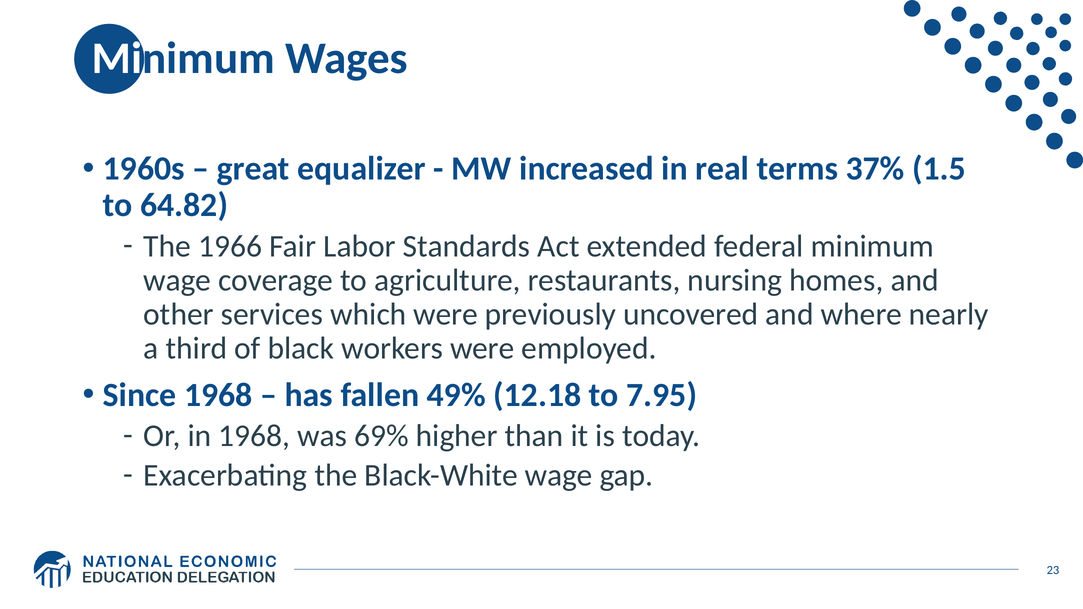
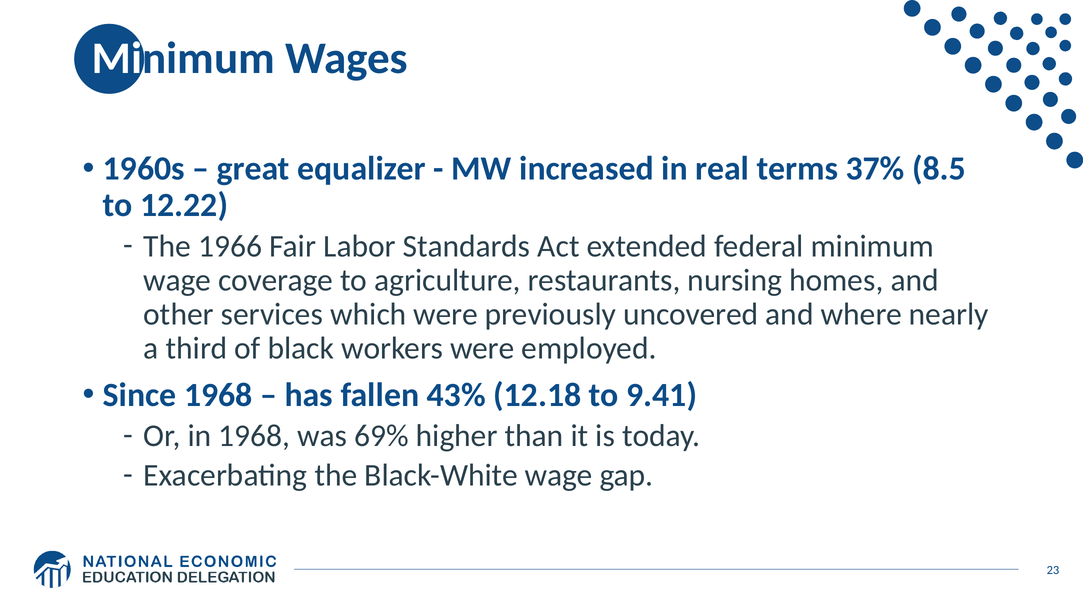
1.5: 1.5 -> 8.5 (939, 169)
64.82: 64.82 -> 12.22 (184, 205)
49%: 49% -> 43% (456, 395)
7.95: 7.95 -> 9.41 (662, 395)
